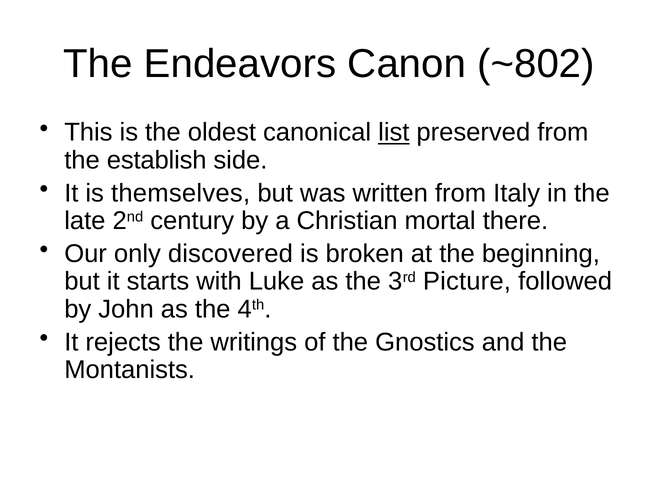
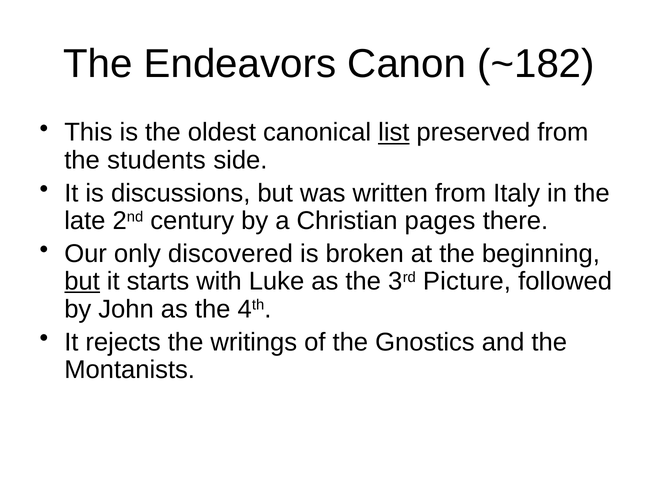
~802: ~802 -> ~182 (536, 64)
establish: establish -> students (156, 160)
themselves: themselves -> discussions (181, 193)
mortal: mortal -> pages (440, 221)
but underline: none -> present (82, 281)
